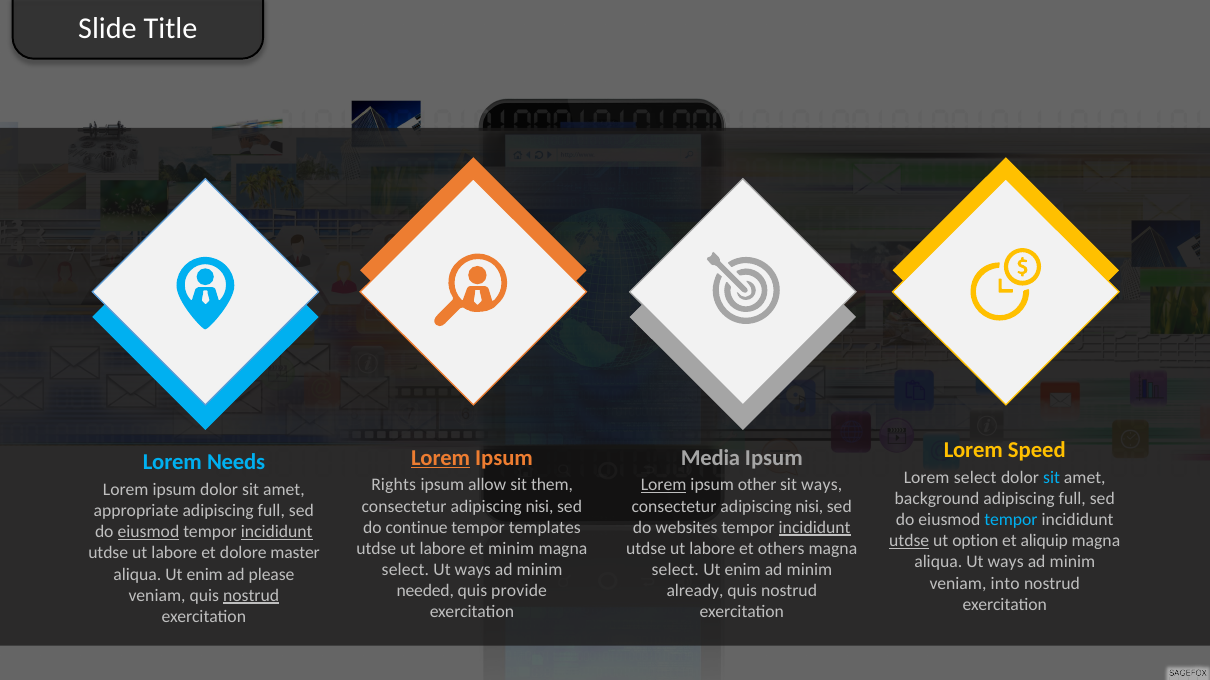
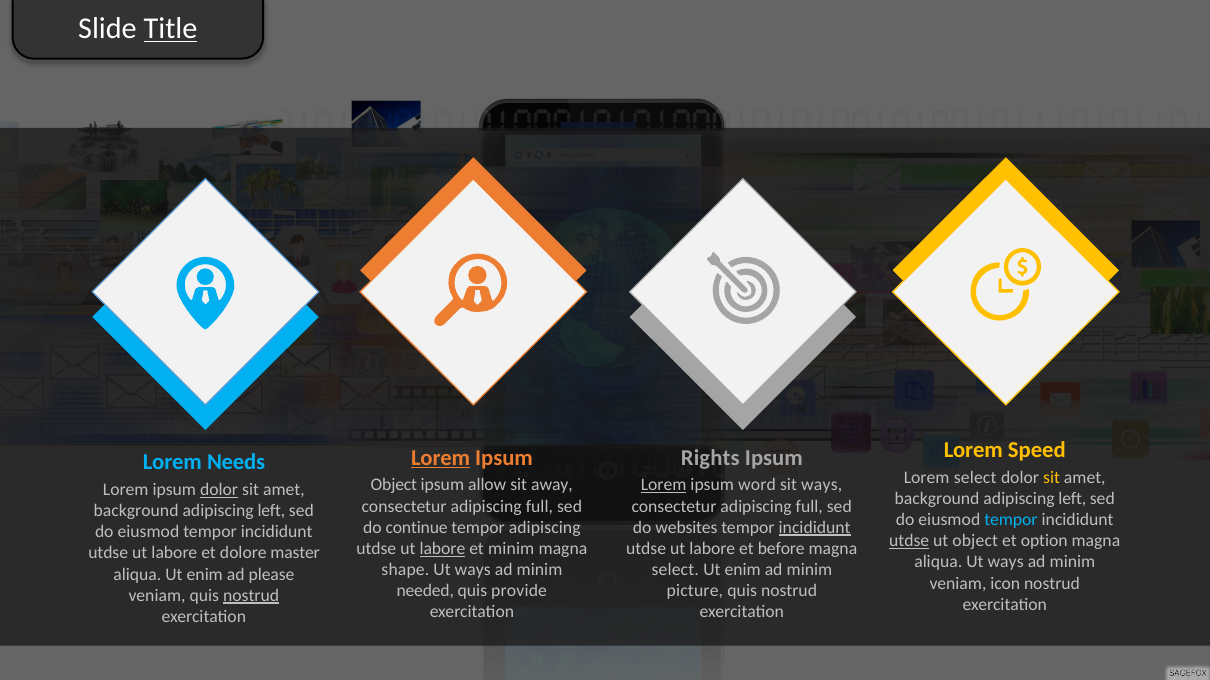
Title underline: none -> present (170, 29)
Media: Media -> Rights (710, 458)
sit colour: light blue -> yellow (1052, 478)
Rights: Rights -> Object (394, 486)
them: them -> away (552, 486)
other: other -> word (757, 486)
dolor underline: none -> present (219, 490)
full: full -> left (1072, 499)
nisi: nisi -> full (539, 507)
nisi: nisi -> full (809, 507)
appropriate: appropriate -> background (136, 511)
full: full -> left (271, 511)
tempor templates: templates -> adipiscing (545, 528)
eiusmod underline: present -> none (148, 532)
incididunt underline: present -> none (277, 532)
ut option: option -> object (975, 541)
aliquip: aliquip -> option (1044, 541)
labore underline: none -> present (442, 549)
others: others -> before (781, 549)
select: select -> shape (405, 570)
into: into -> icon (1005, 584)
already: already -> picture (695, 591)
